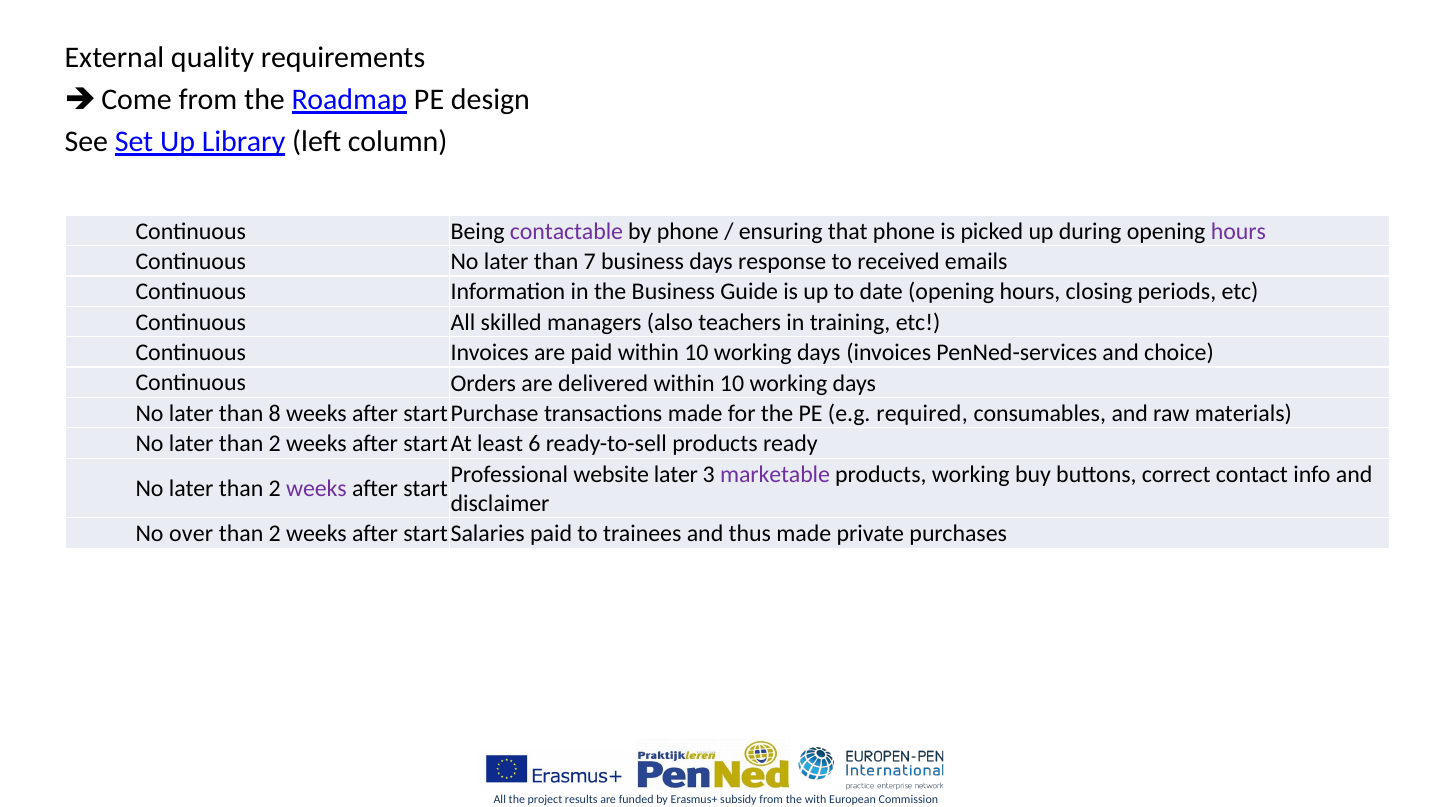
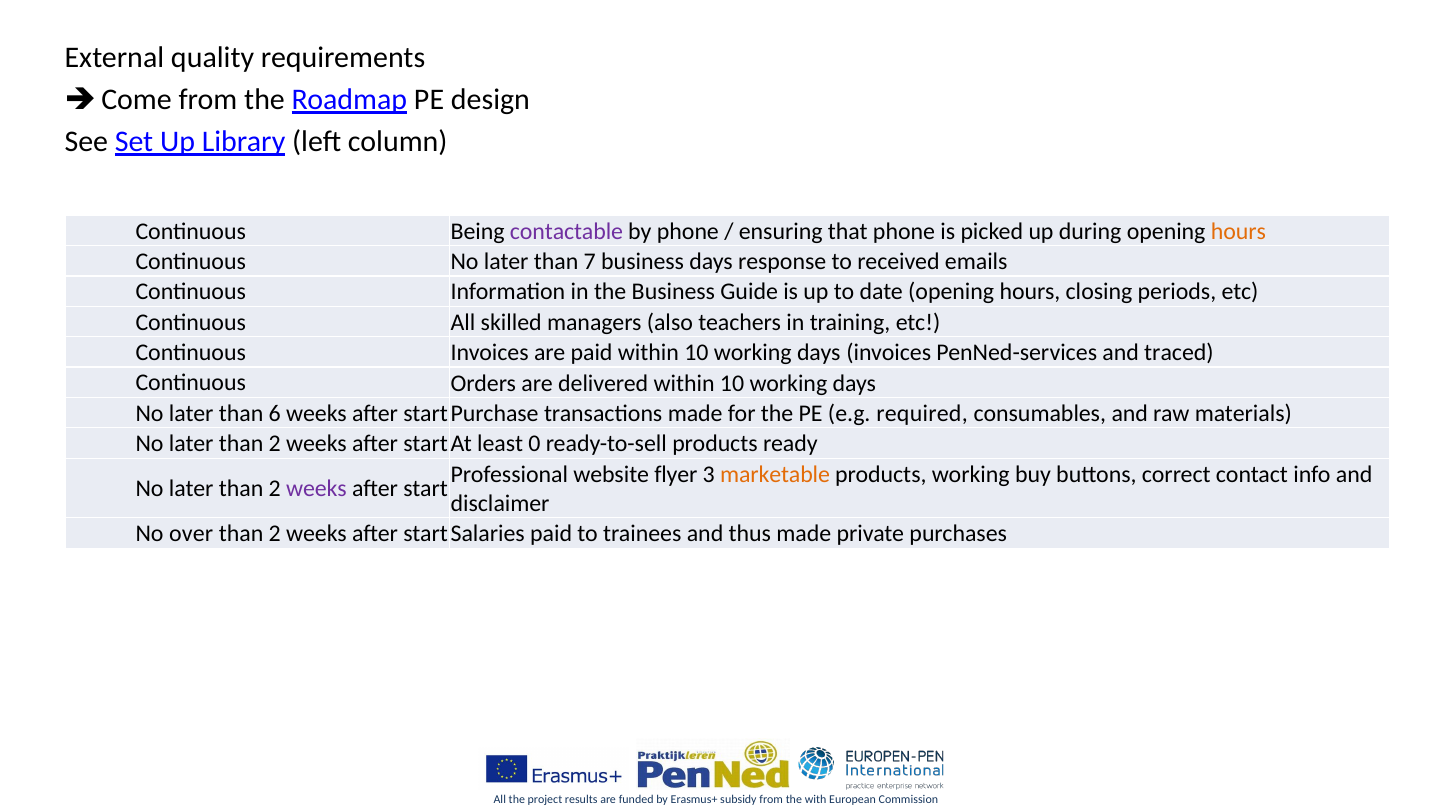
hours colour: purple -> orange (1238, 231)
choice: choice -> traced (1179, 353)
8: 8 -> 6 (275, 414)
6: 6 -> 0 (534, 444)
website later: later -> flyer (676, 475)
marketable colour: purple -> orange (775, 475)
